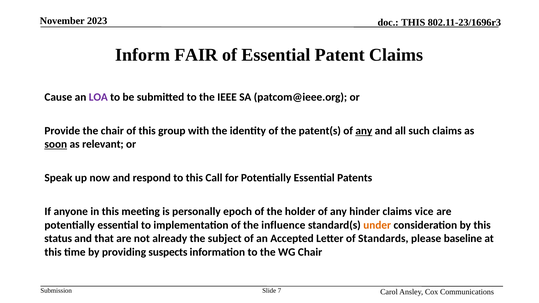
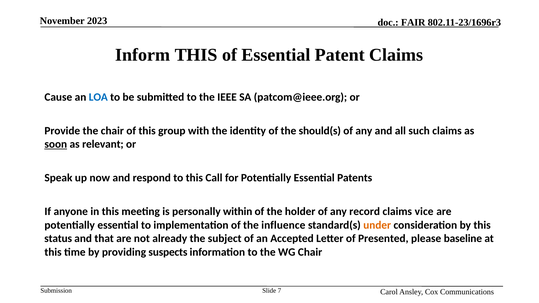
THIS: THIS -> FAIR (413, 22)
Inform FAIR: FAIR -> THIS (196, 55)
LOA colour: purple -> blue (98, 97)
patent(s: patent(s -> should(s (320, 131)
any underline: present -> none (364, 131)
epoch: epoch -> within (238, 212)
hinder: hinder -> record (365, 212)
Standards: Standards -> Presented (383, 239)
